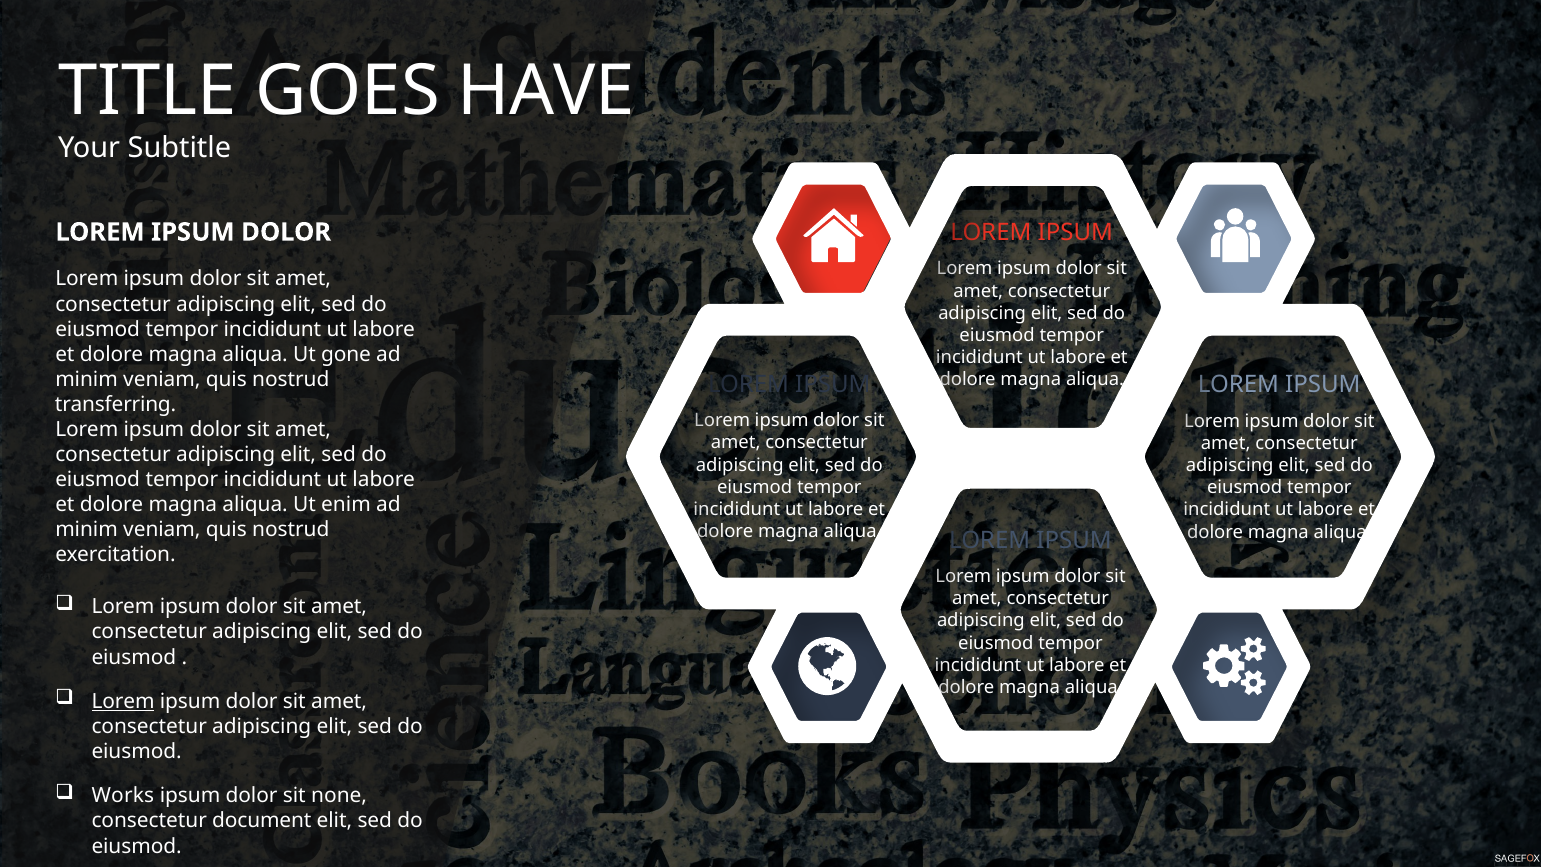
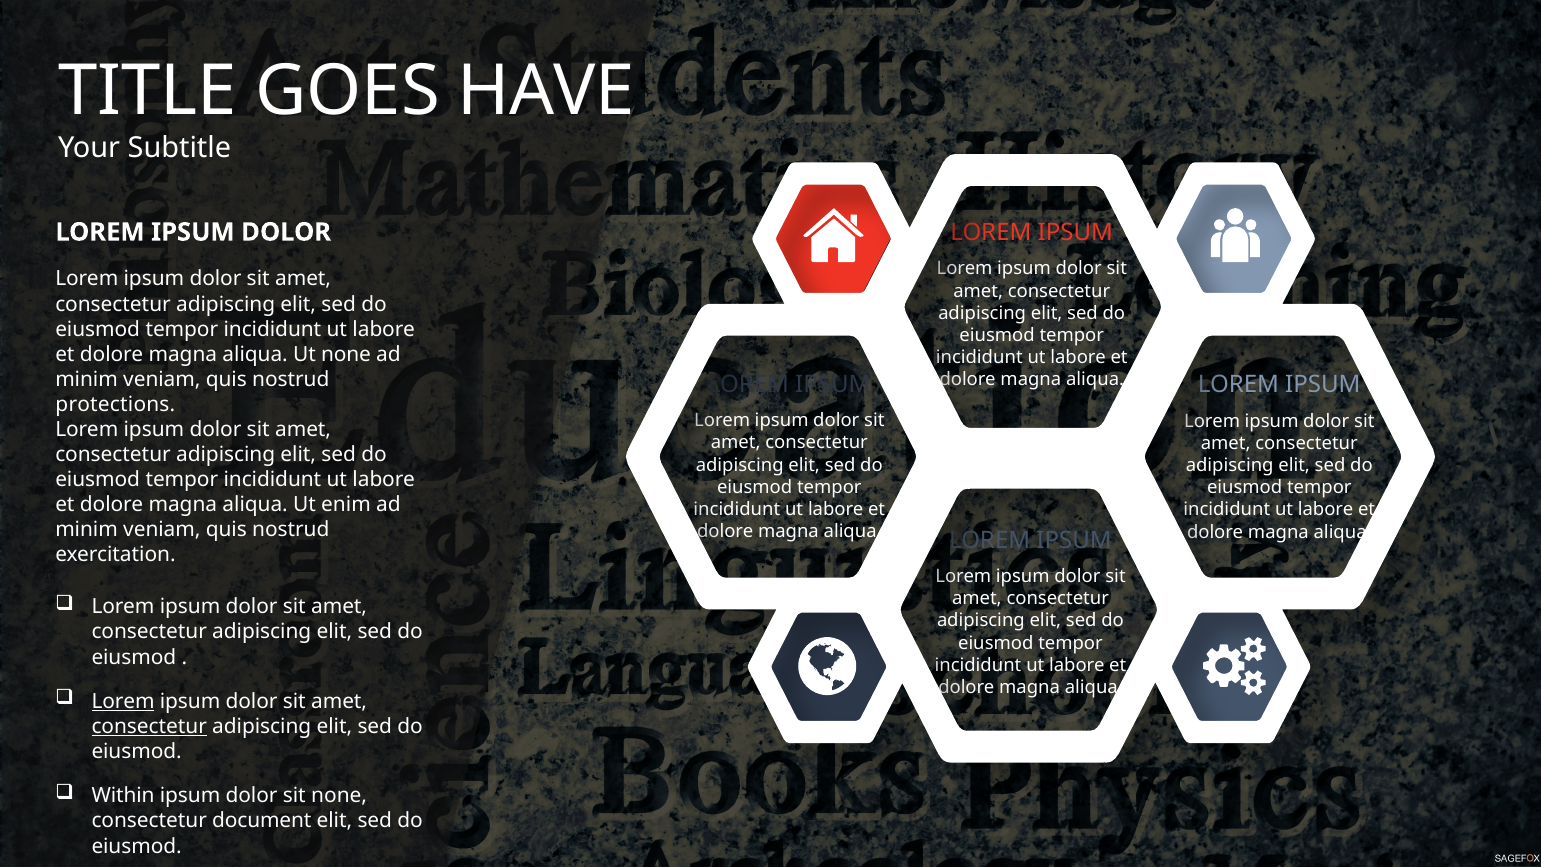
Ut gone: gone -> none (346, 354)
transferring: transferring -> protections (115, 404)
consectetur underline: none -> present (149, 726)
Works: Works -> Within (123, 796)
